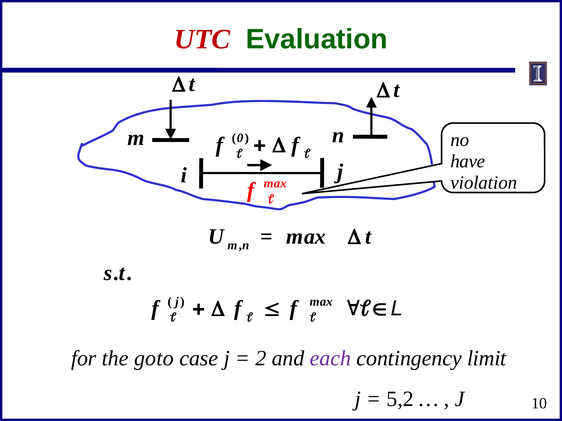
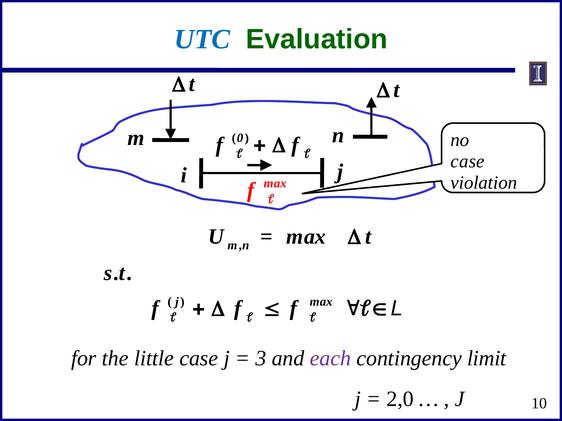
UTC colour: red -> blue (202, 39)
have: have -> case (468, 162)
goto: goto -> little (154, 359)
2: 2 -> 3 (261, 359)
5,2: 5,2 -> 2,0 (400, 400)
